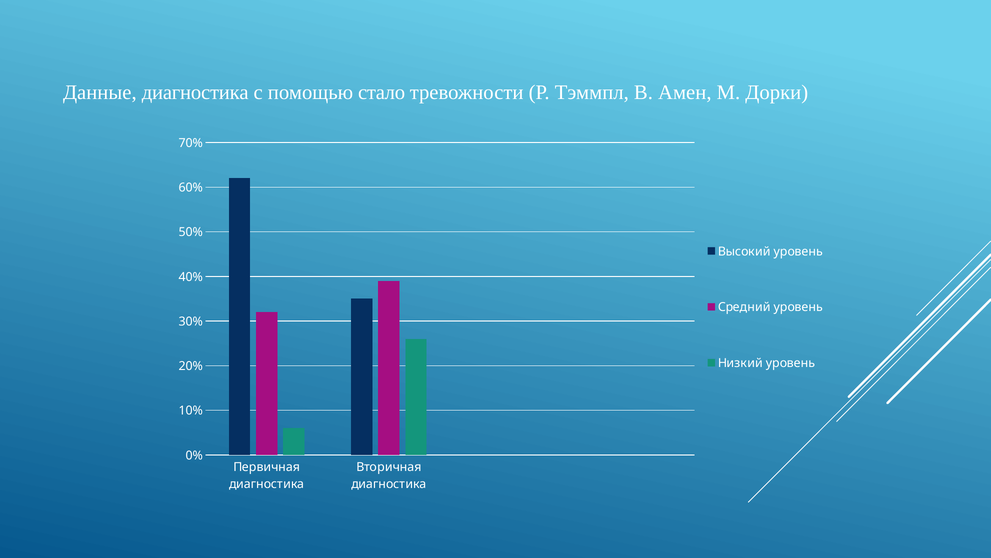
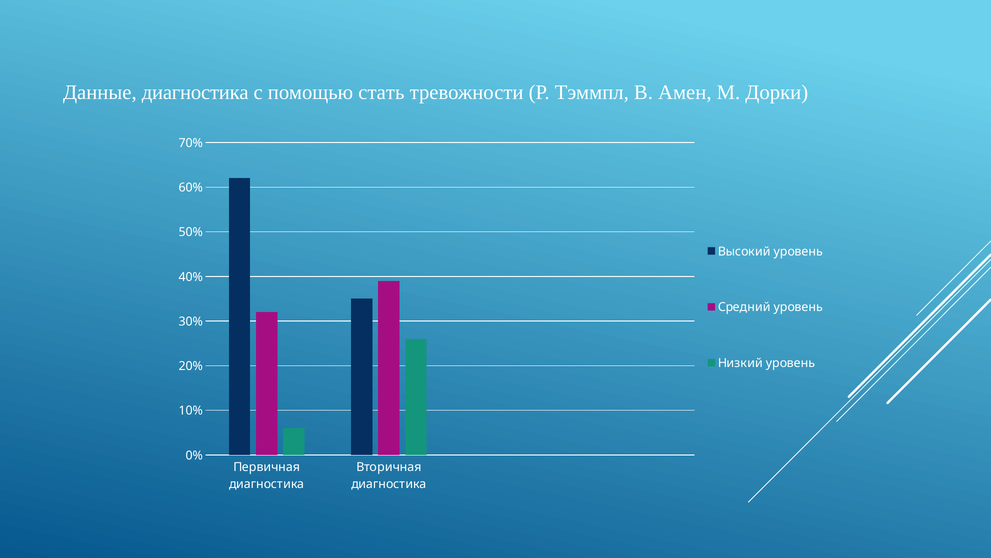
стало: стало -> стать (381, 92)
